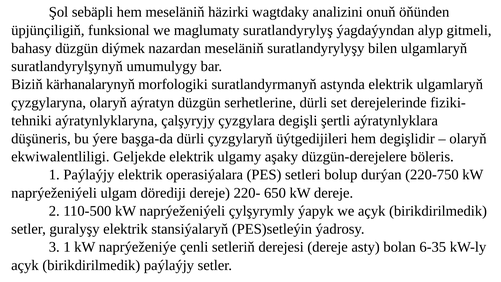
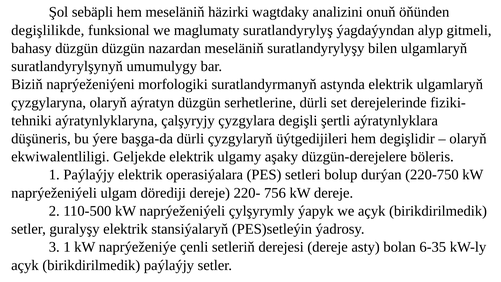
üpjünçiligiň: üpjünçiligiň -> degişlilikde (48, 30)
düzgün diýmek: diýmek -> düzgün (123, 48)
kärhanalarynyň: kärhanalarynyň -> naprýeženiýeni (91, 84)
650: 650 -> 756 (275, 193)
